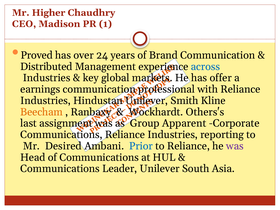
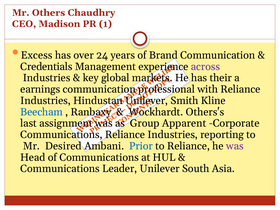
Higher: Higher -> Others (49, 13)
Proved: Proved -> Excess (37, 55)
Distributed: Distributed -> Credentials (46, 67)
across colour: blue -> purple (205, 67)
offer: offer -> their (221, 78)
Beecham colour: orange -> blue (42, 112)
